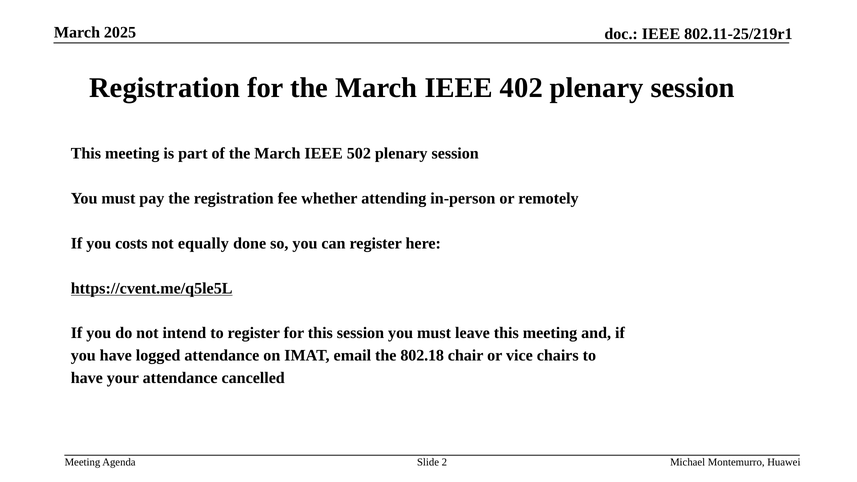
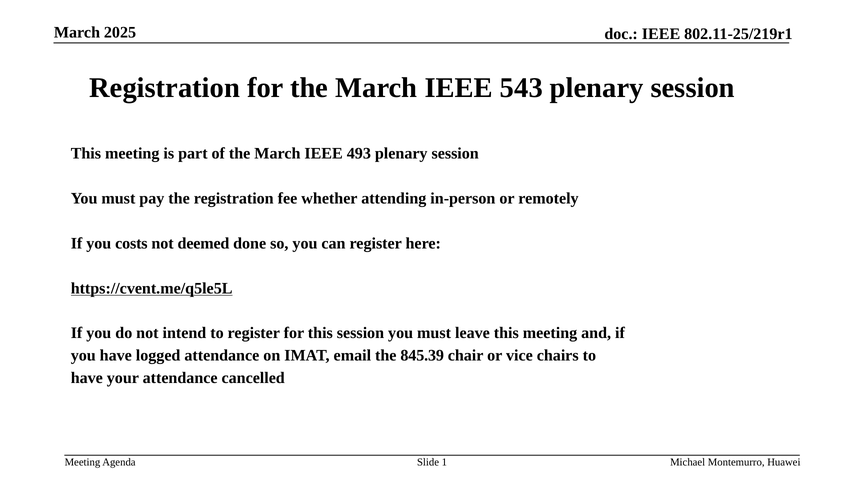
402: 402 -> 543 (521, 88)
502: 502 -> 493 (359, 153)
equally: equally -> deemed (204, 243)
802.18: 802.18 -> 845.39 (422, 356)
2: 2 -> 1 (444, 462)
